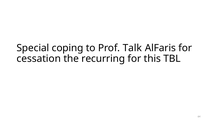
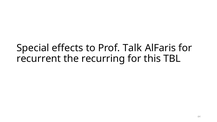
coping: coping -> effects (68, 48)
cessation: cessation -> recurrent (39, 59)
